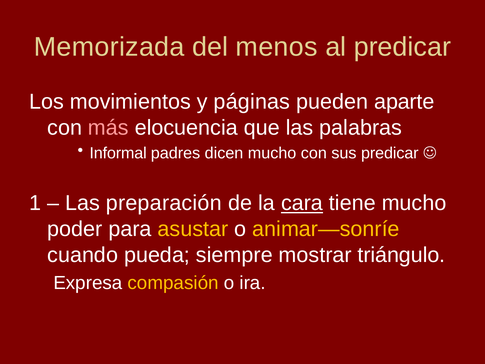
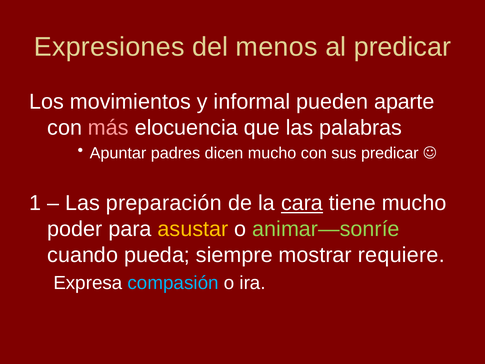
Memorizada: Memorizada -> Expresiones (109, 47)
páginas: páginas -> informal (252, 102)
Informal: Informal -> Apuntar (118, 153)
animar—sonríe colour: yellow -> light green (326, 229)
triángulo: triángulo -> requiere (401, 255)
compasión colour: yellow -> light blue (173, 283)
